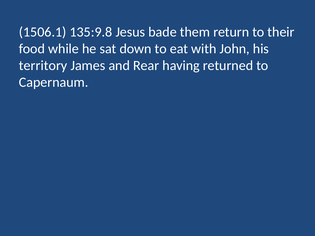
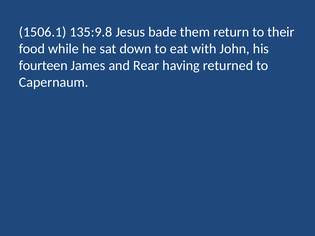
territory: territory -> fourteen (43, 66)
